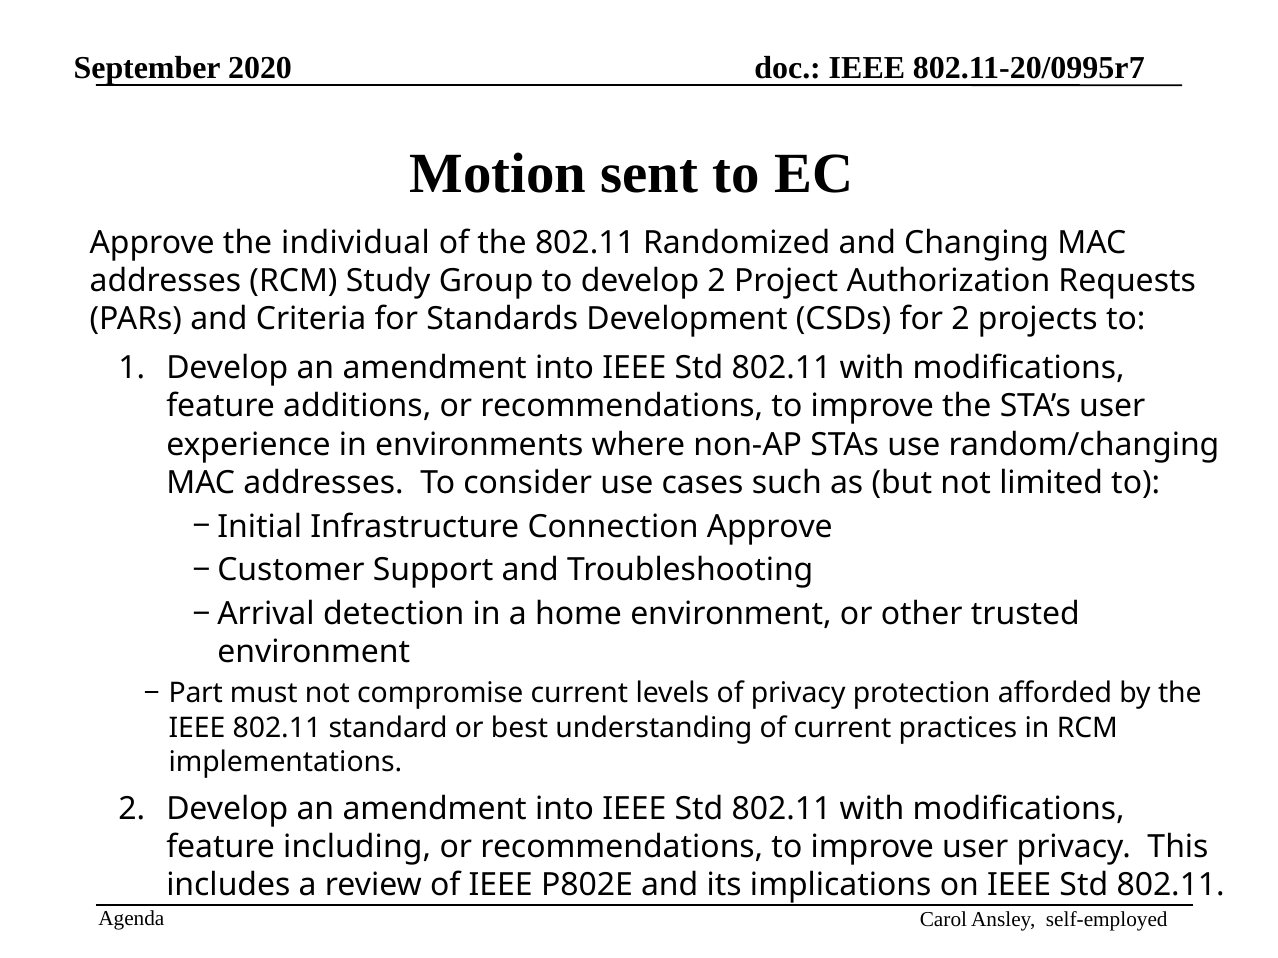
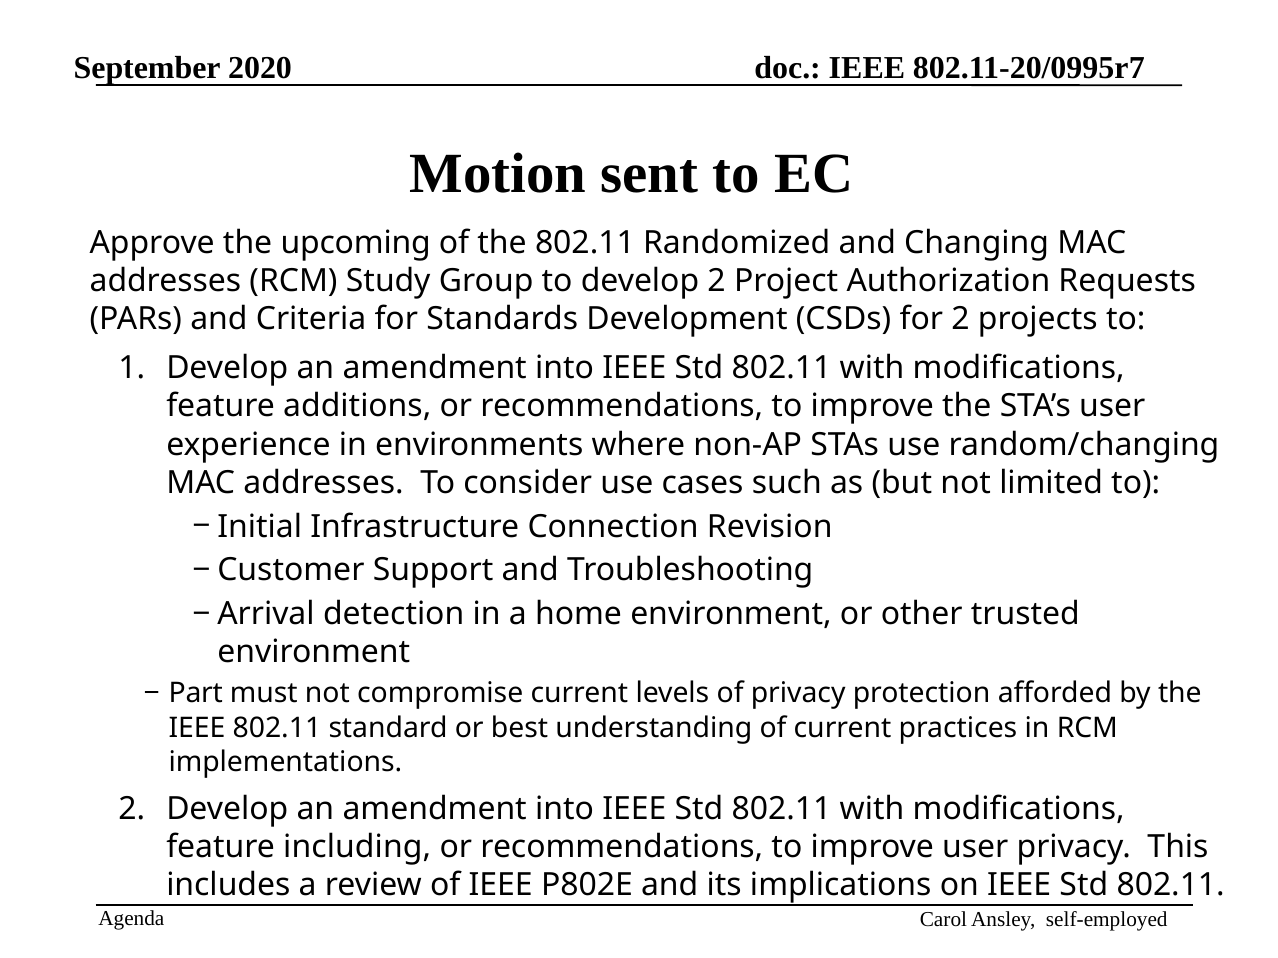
individual: individual -> upcoming (356, 243)
Connection Approve: Approve -> Revision (770, 527)
